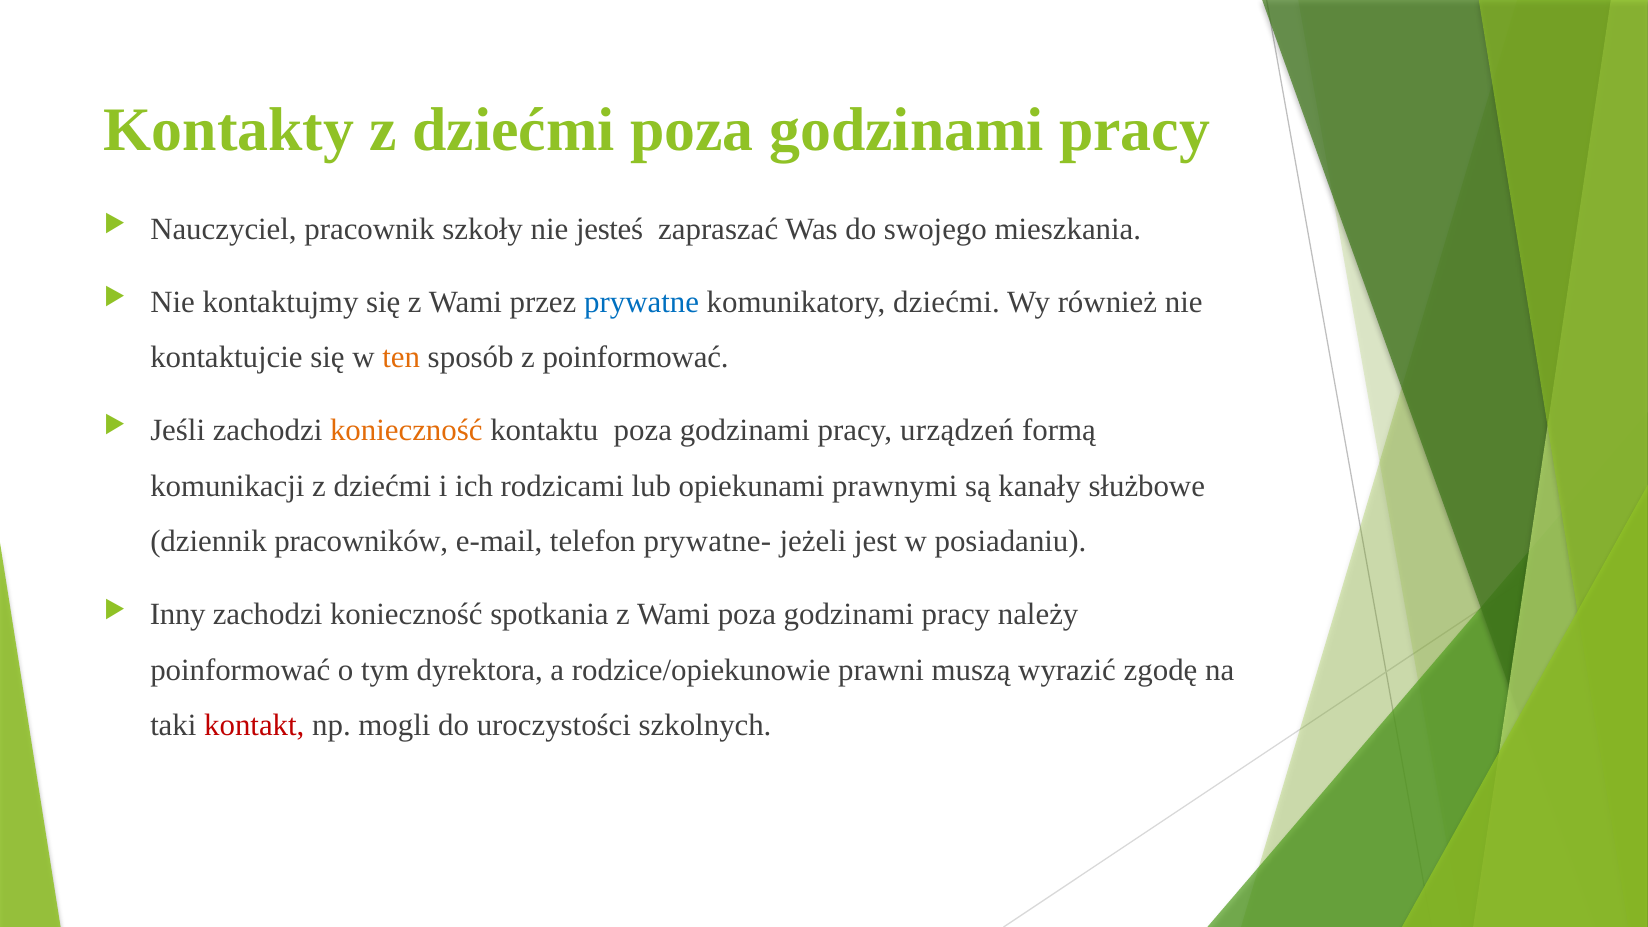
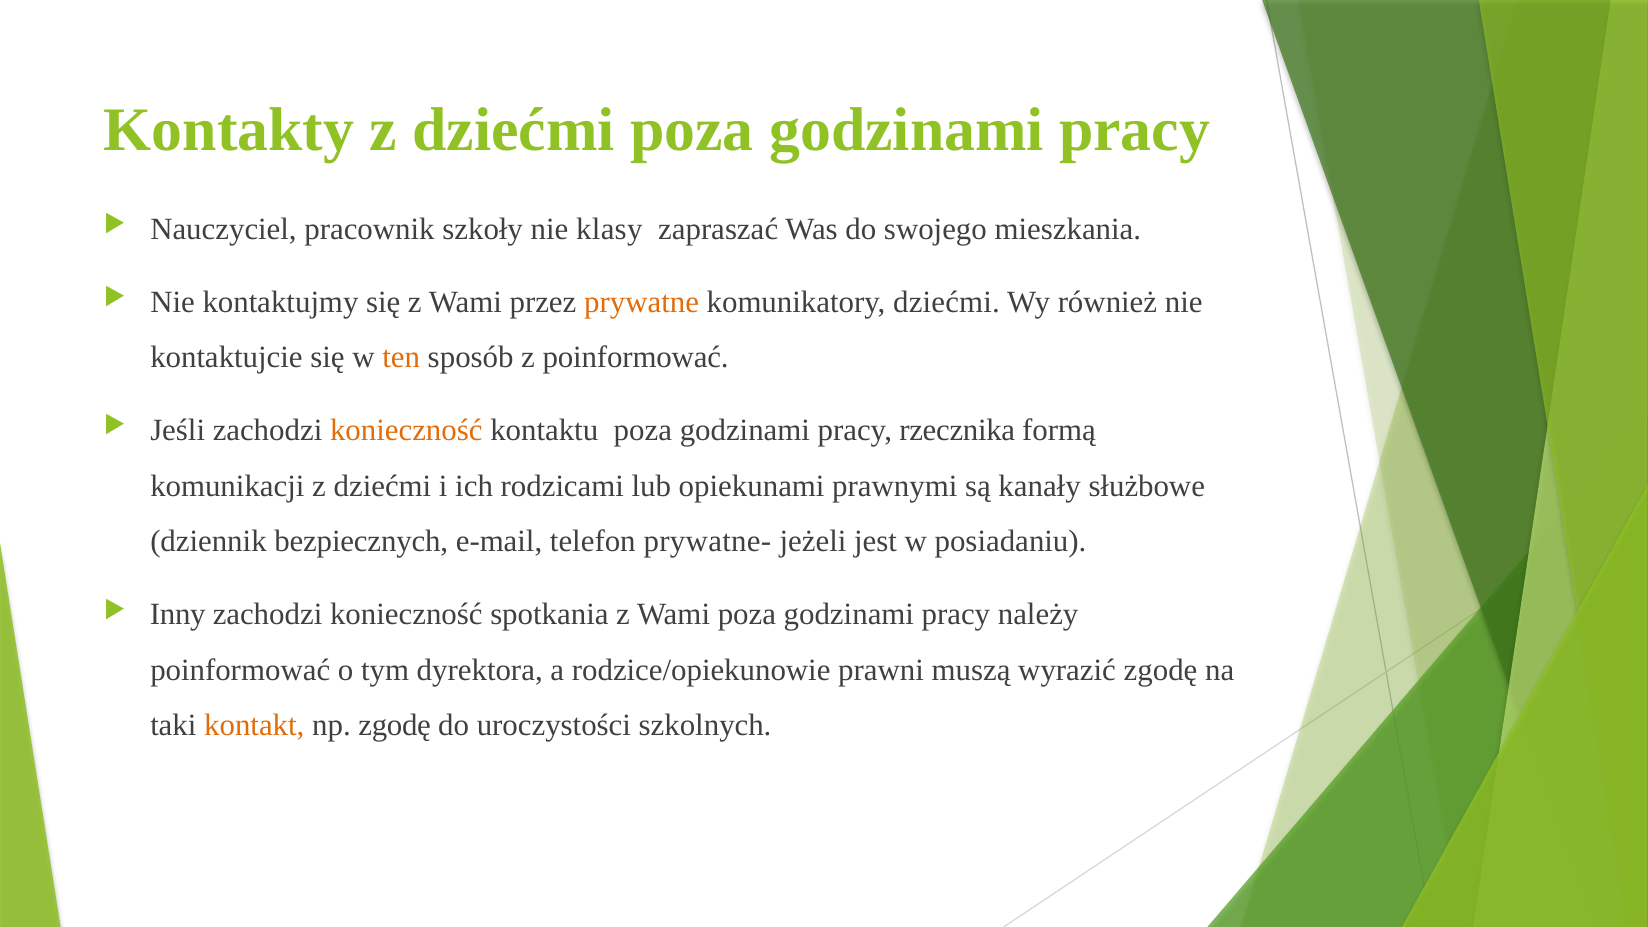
jesteś: jesteś -> klasy (609, 229)
prywatne colour: blue -> orange (642, 302)
urządzeń: urządzeń -> rzecznika (957, 430)
pracowników: pracowników -> bezpiecznych (361, 542)
kontakt colour: red -> orange (254, 726)
np mogli: mogli -> zgodę (395, 726)
